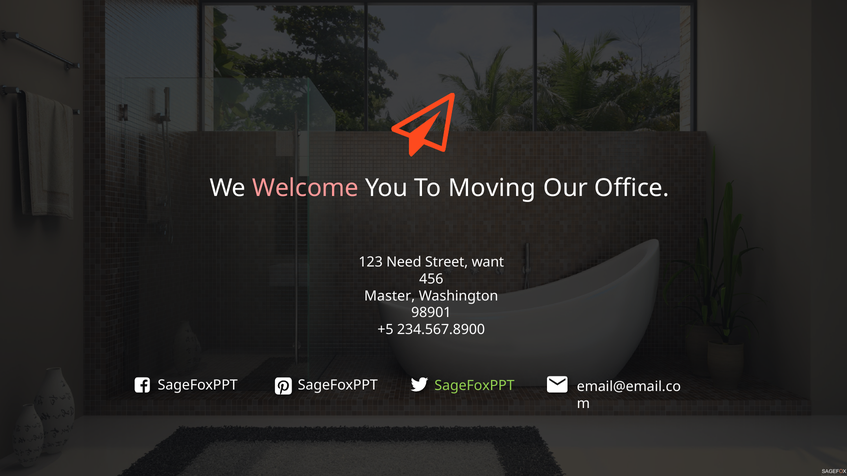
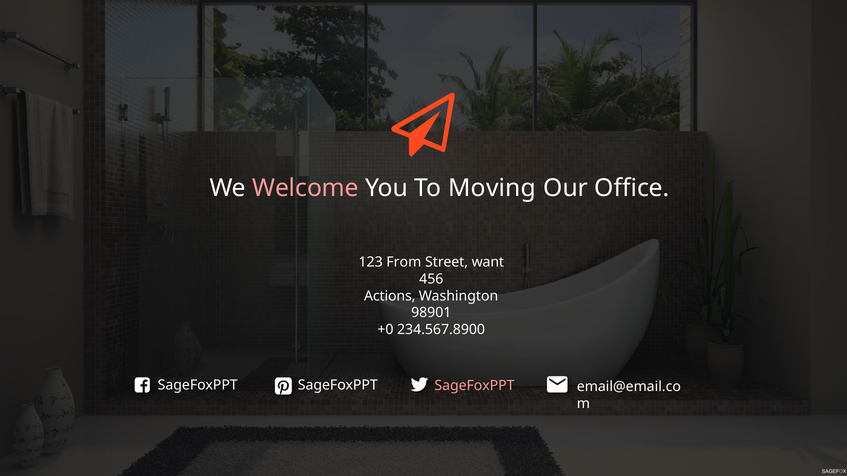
Need: Need -> From (404, 262)
Master: Master -> Actions (390, 296)
+5: +5 -> +0 (385, 330)
SageFoxPPT colour: light green -> pink (475, 386)
